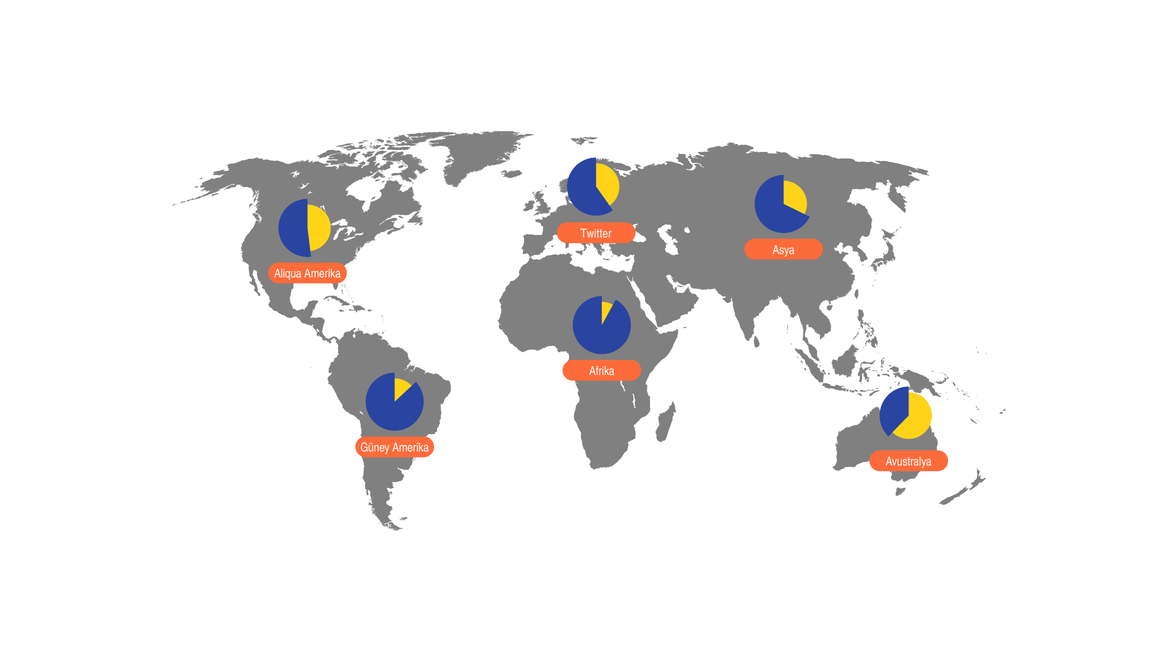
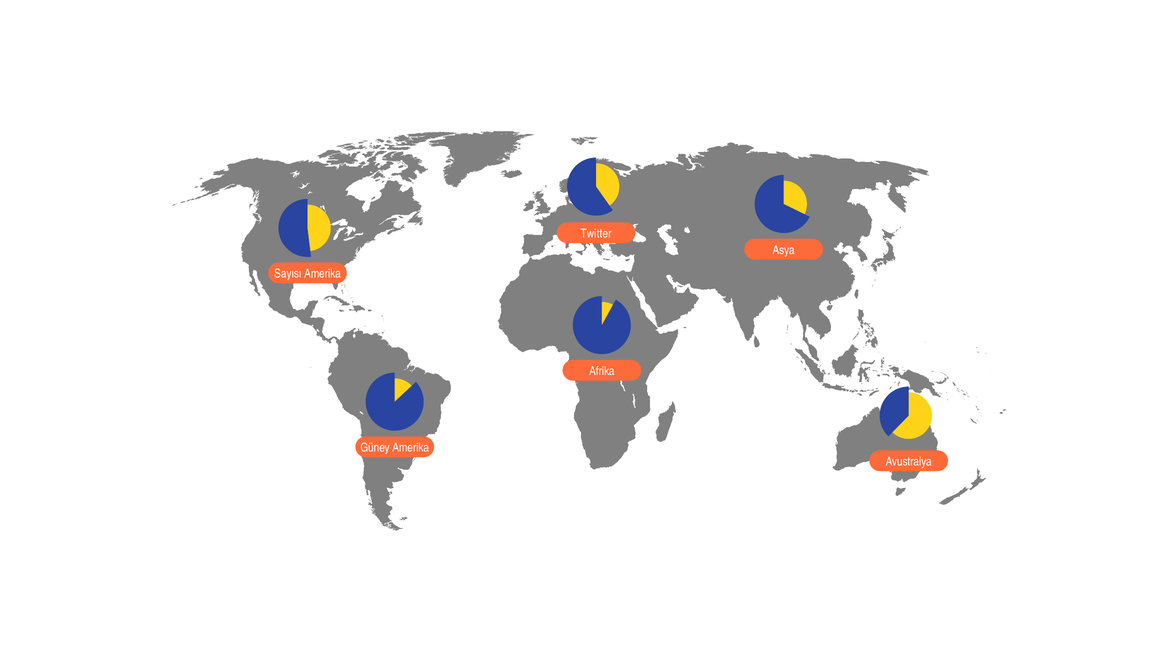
Aliqua: Aliqua -> Sayısı (288, 274)
